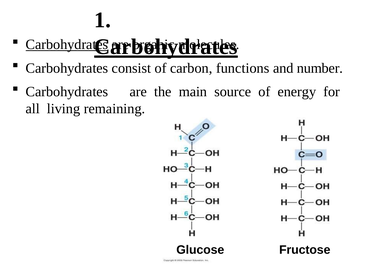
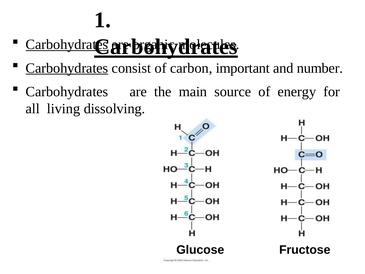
Carbohydrates underline: none -> present (67, 68)
functions: functions -> important (243, 68)
remaining: remaining -> dissolving (115, 109)
